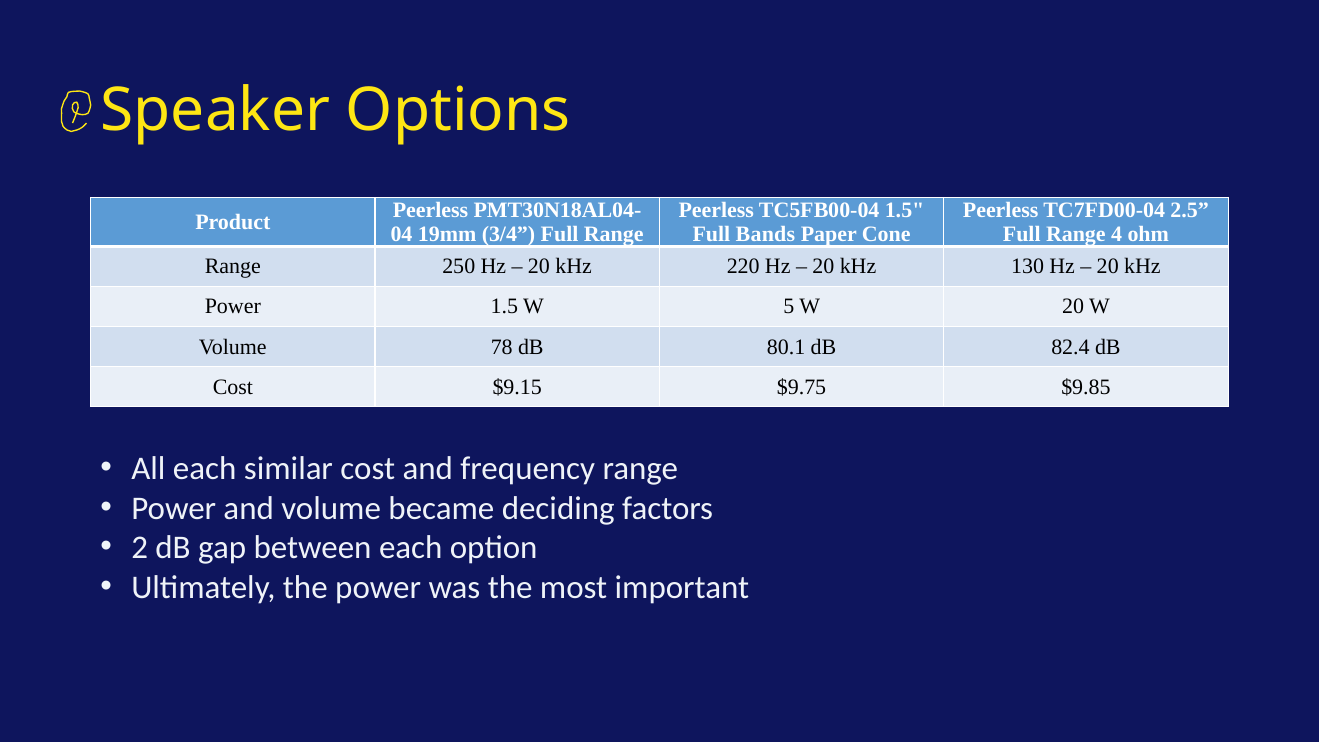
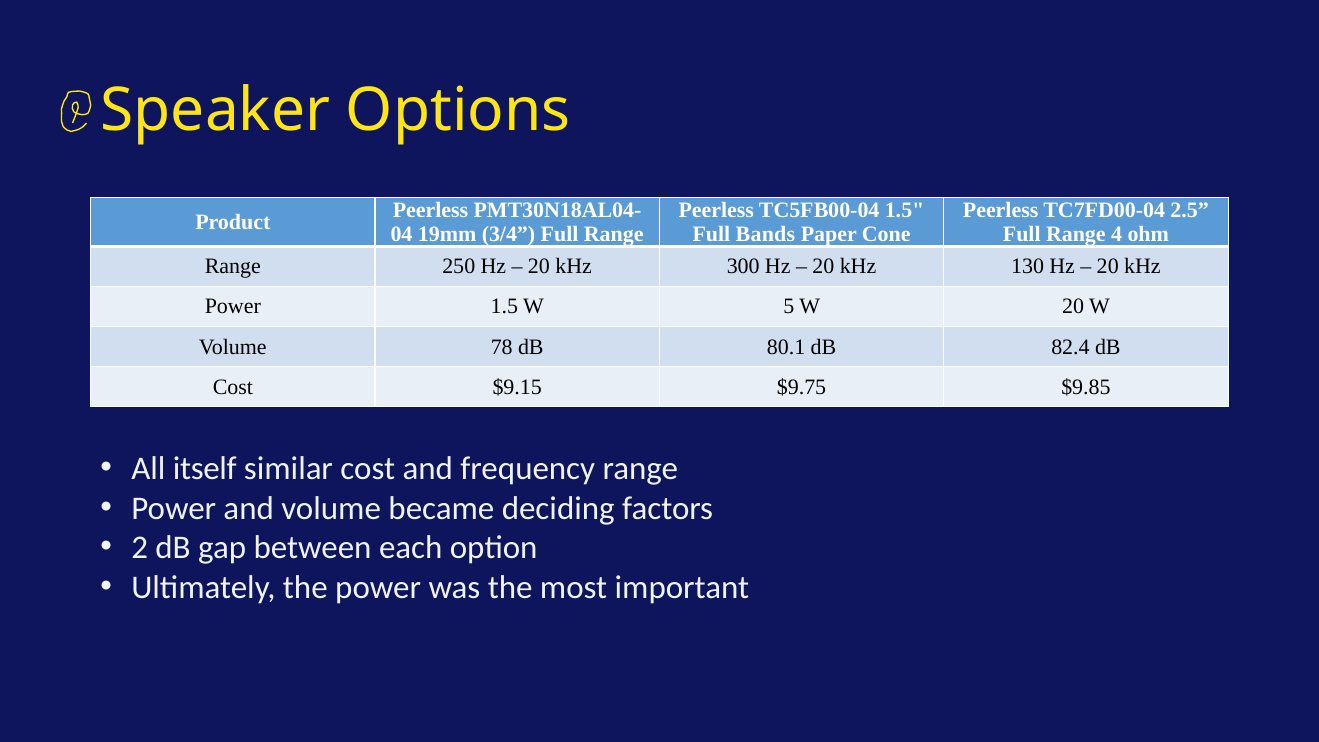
220: 220 -> 300 (743, 267)
All each: each -> itself (205, 469)
